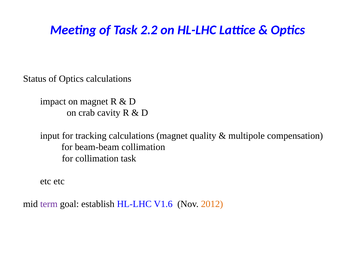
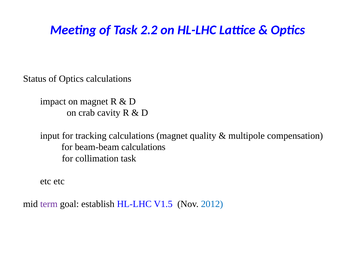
beam-beam collimation: collimation -> calculations (143, 147)
V1.6: V1.6 -> V1.5 (163, 204)
2012 colour: orange -> blue (212, 204)
